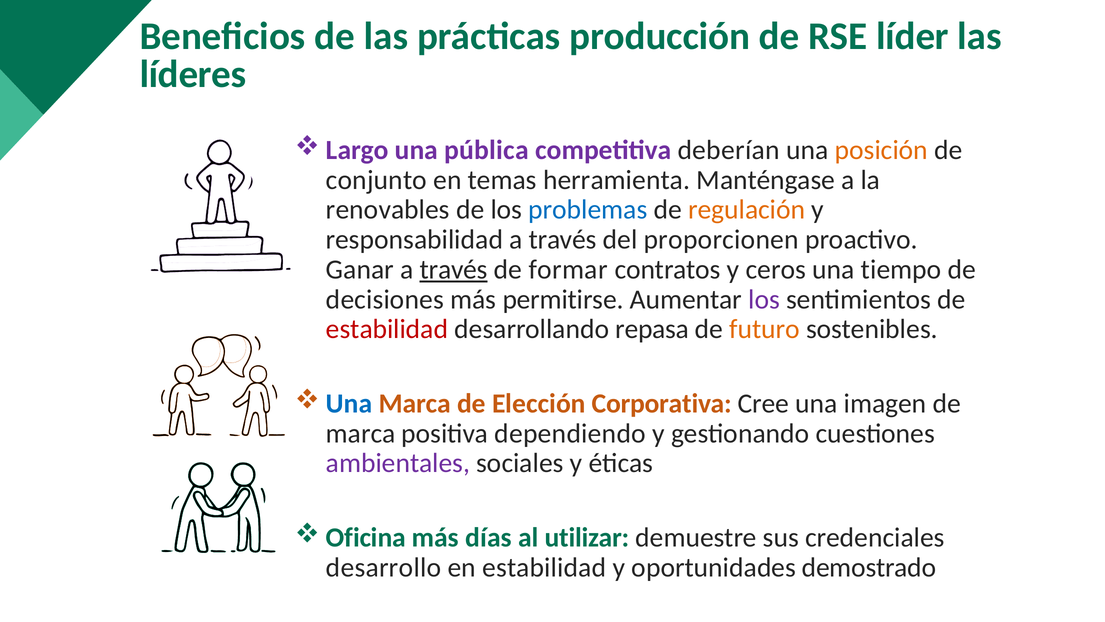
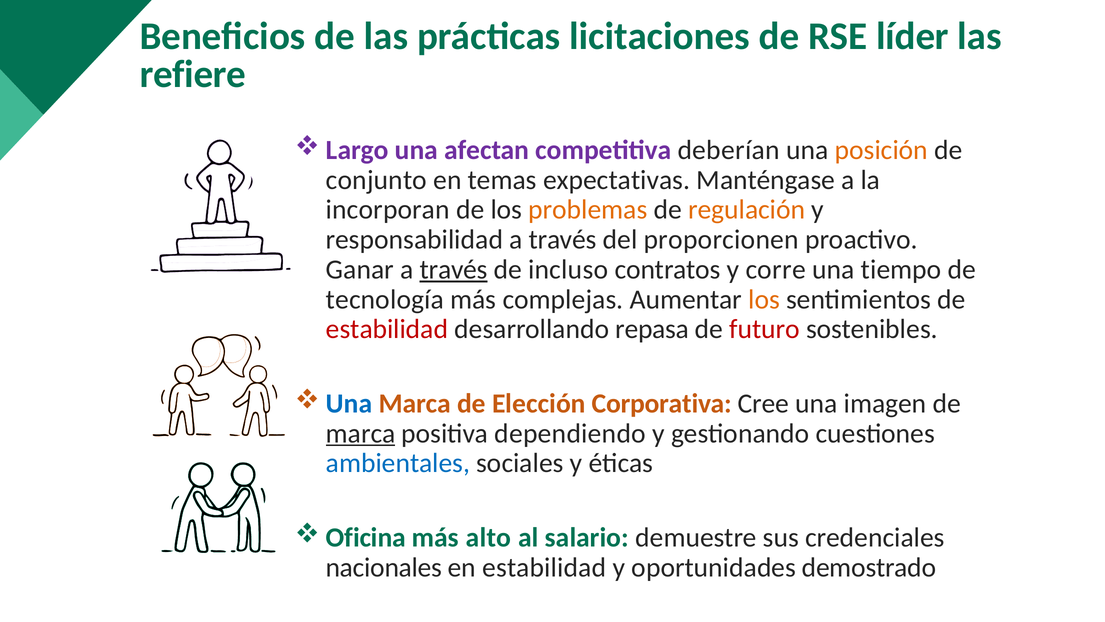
producción: producción -> licitaciones (660, 36)
líderes: líderes -> refiere (193, 74)
pública: pública -> afectan (487, 150)
herramienta: herramienta -> expectativas (617, 180)
renovables: renovables -> incorporan (388, 210)
problemas colour: blue -> orange (588, 210)
formar: formar -> incluso (568, 269)
ceros: ceros -> corre (776, 269)
decisiones: decisiones -> tecnología (385, 299)
permitirse: permitirse -> complejas (563, 299)
los colour: purple -> orange (764, 299)
futuro colour: orange -> red (765, 329)
marca underline: none -> present (361, 433)
ambientales colour: purple -> blue (398, 463)
días: días -> alto (488, 537)
utilizar: utilizar -> salario (587, 537)
desarrollo: desarrollo -> nacionales (384, 567)
